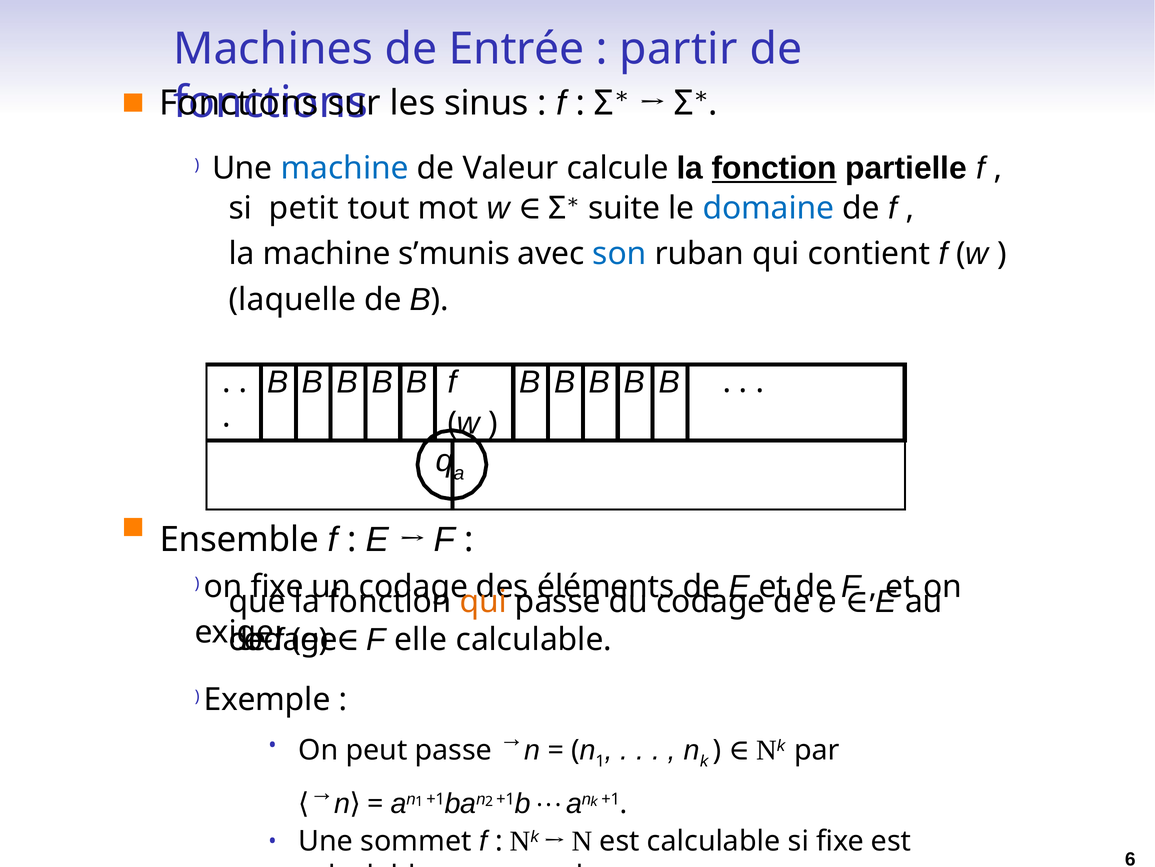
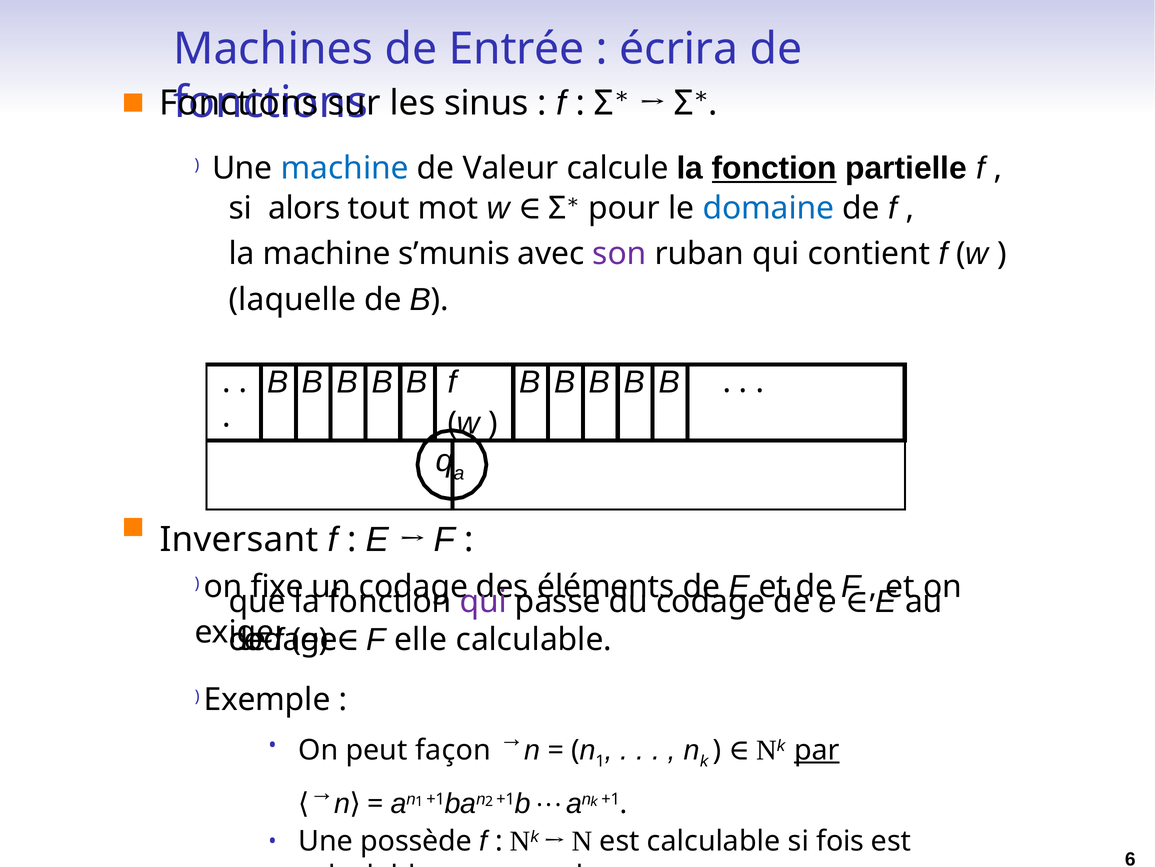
partir: partir -> écrira (679, 49)
petit: petit -> alors (304, 208)
suite: suite -> pour (624, 208)
son colour: blue -> purple (619, 254)
Ensemble: Ensemble -> Inversant (239, 540)
qui colour: orange -> purple (483, 602)
par underline: none -> present (817, 750)
peut passe: passe -> façon (453, 750)
sommet: sommet -> possède (416, 841)
si fixe: fixe -> fois (840, 841)
